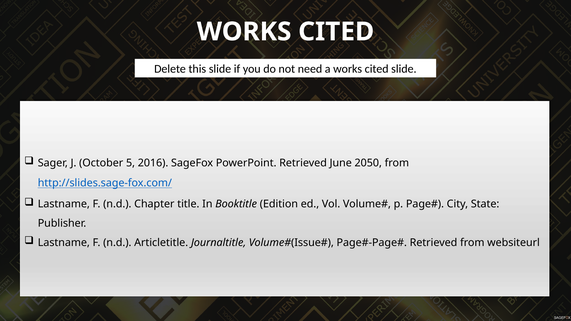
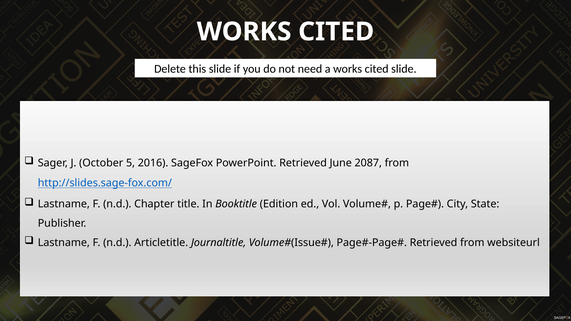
2050: 2050 -> 2087 (368, 163)
